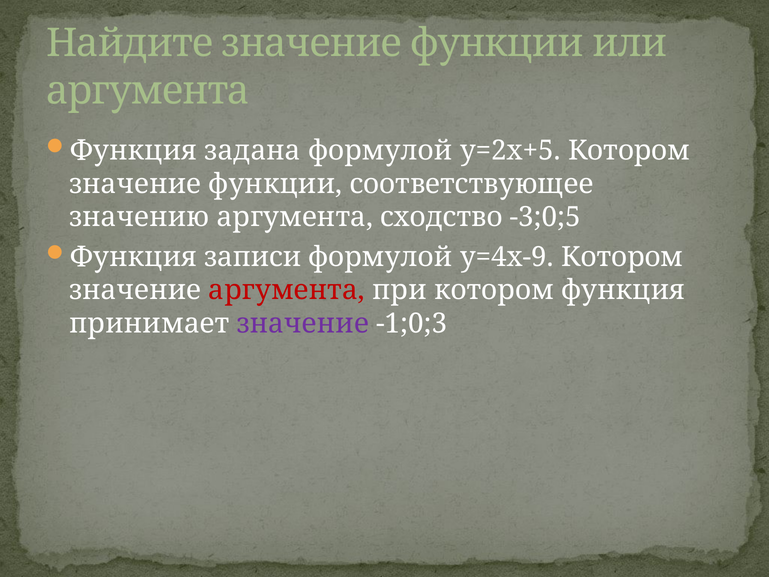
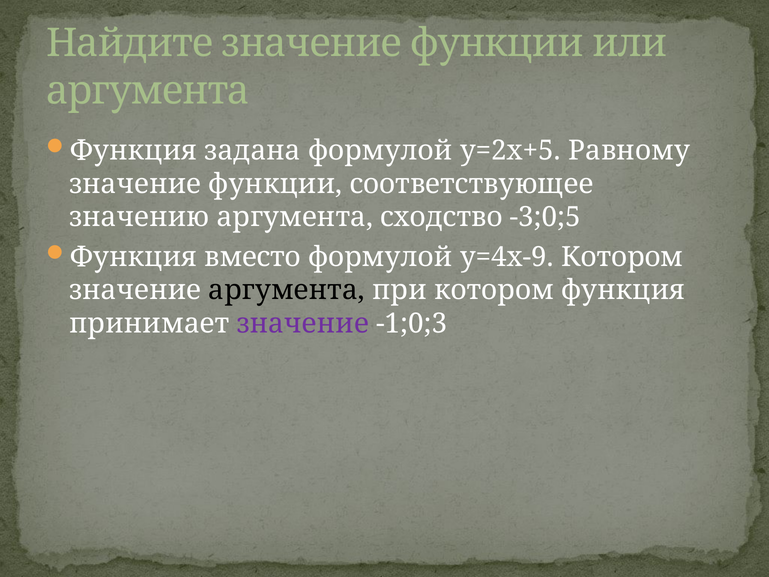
y=2x+5 Котором: Котором -> Равному (629, 151)
записи: записи -> вместо (253, 257)
аргумента colour: red -> black (287, 290)
